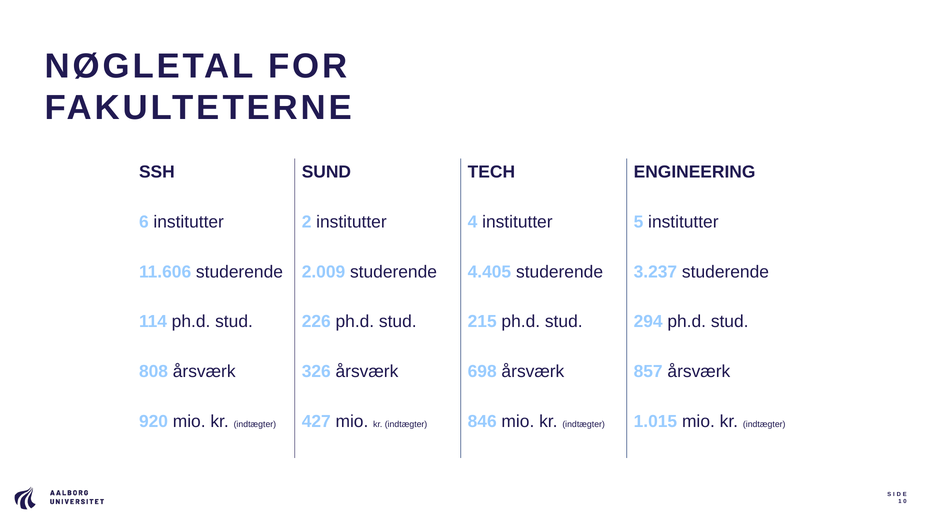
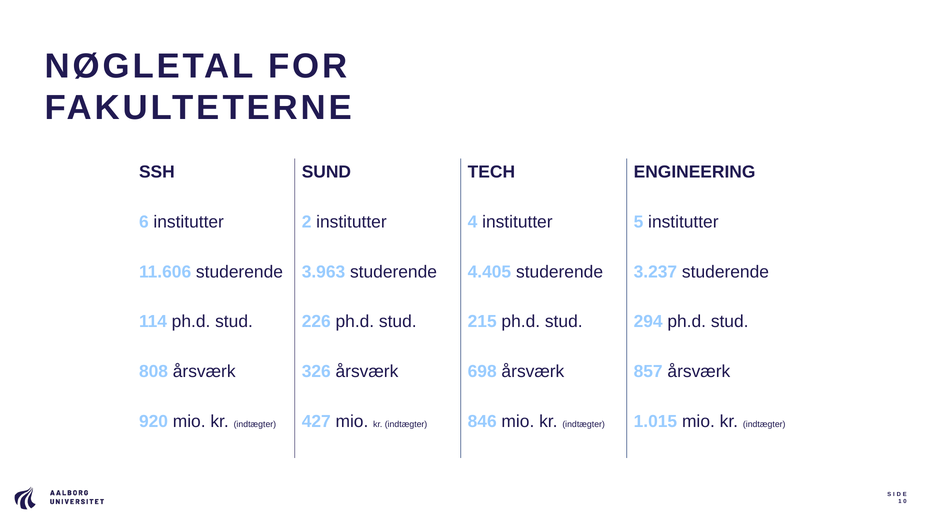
2.009: 2.009 -> 3.963 (323, 272)
